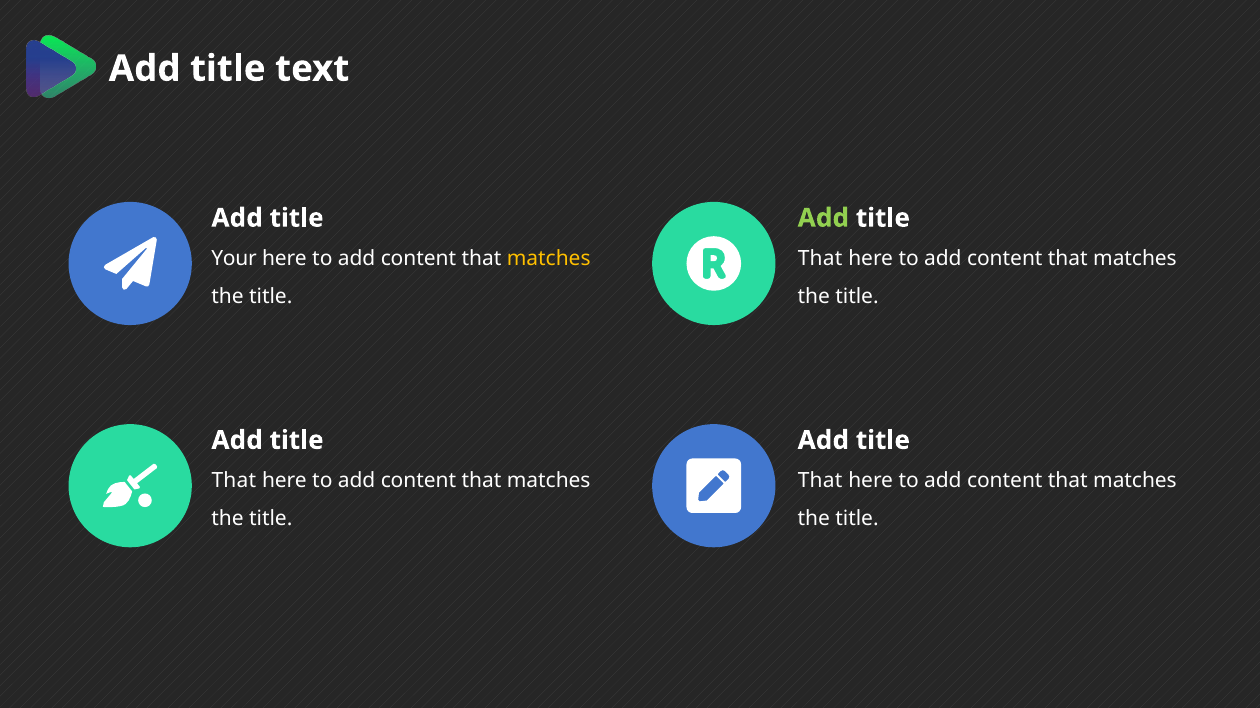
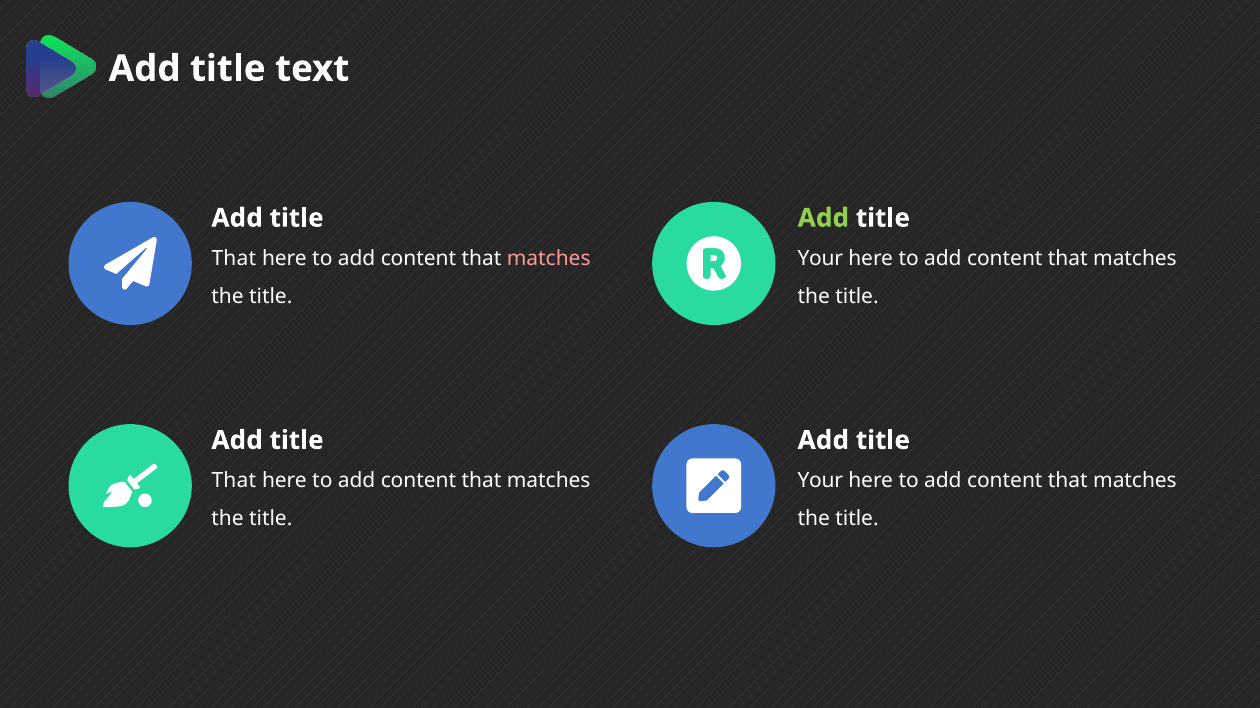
Your: Your -> That (234, 259)
matches colour: yellow -> pink (549, 259)
That: That -> Your (820, 259)
That: That -> Your (820, 481)
